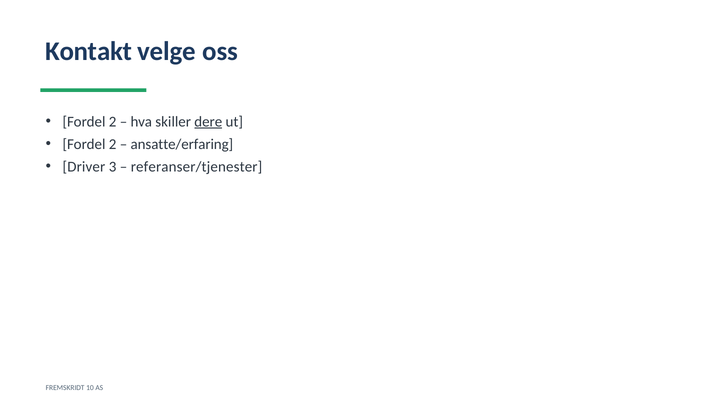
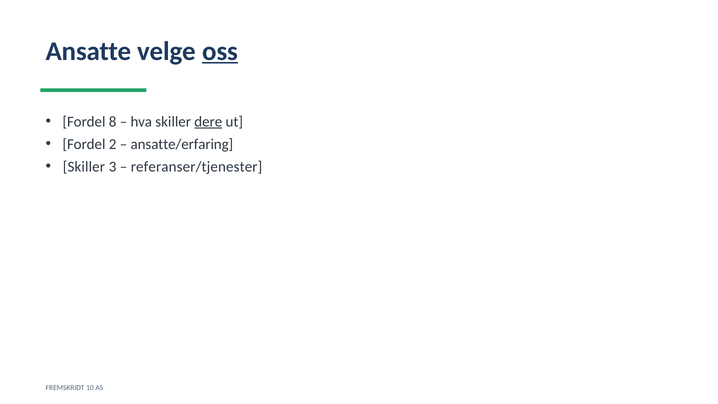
Kontakt: Kontakt -> Ansatte (89, 51)
oss underline: none -> present (220, 51)
2: 2 -> 8 (113, 122)
Driver: Driver -> Skiller (84, 167)
